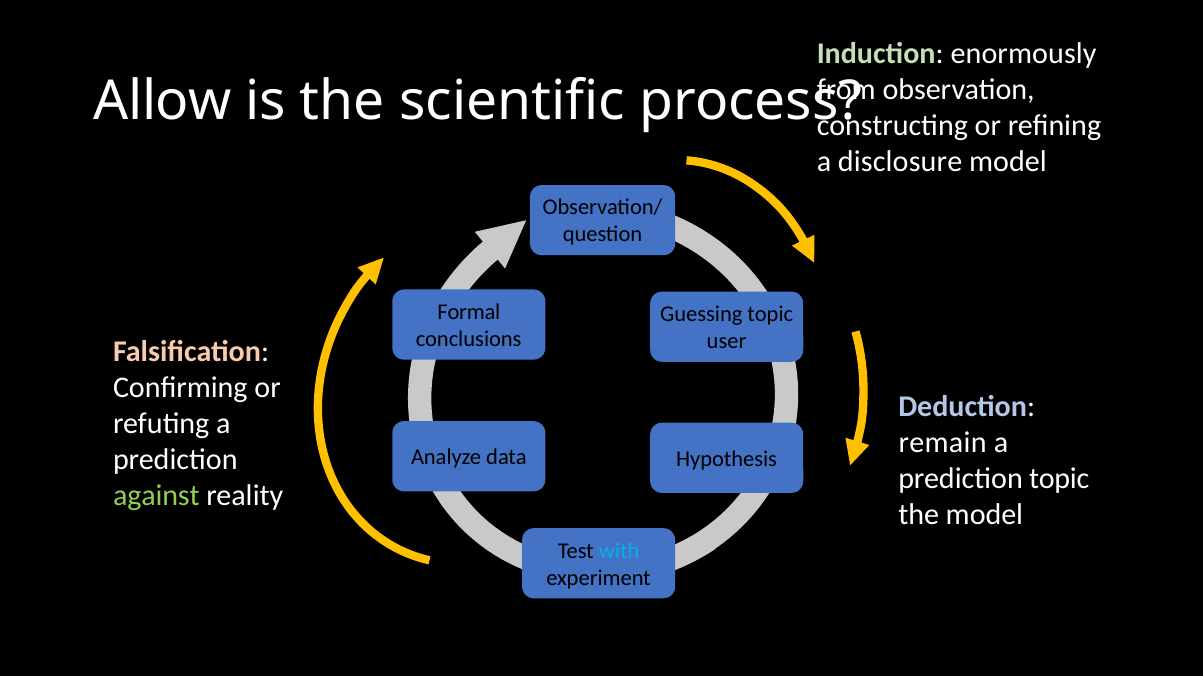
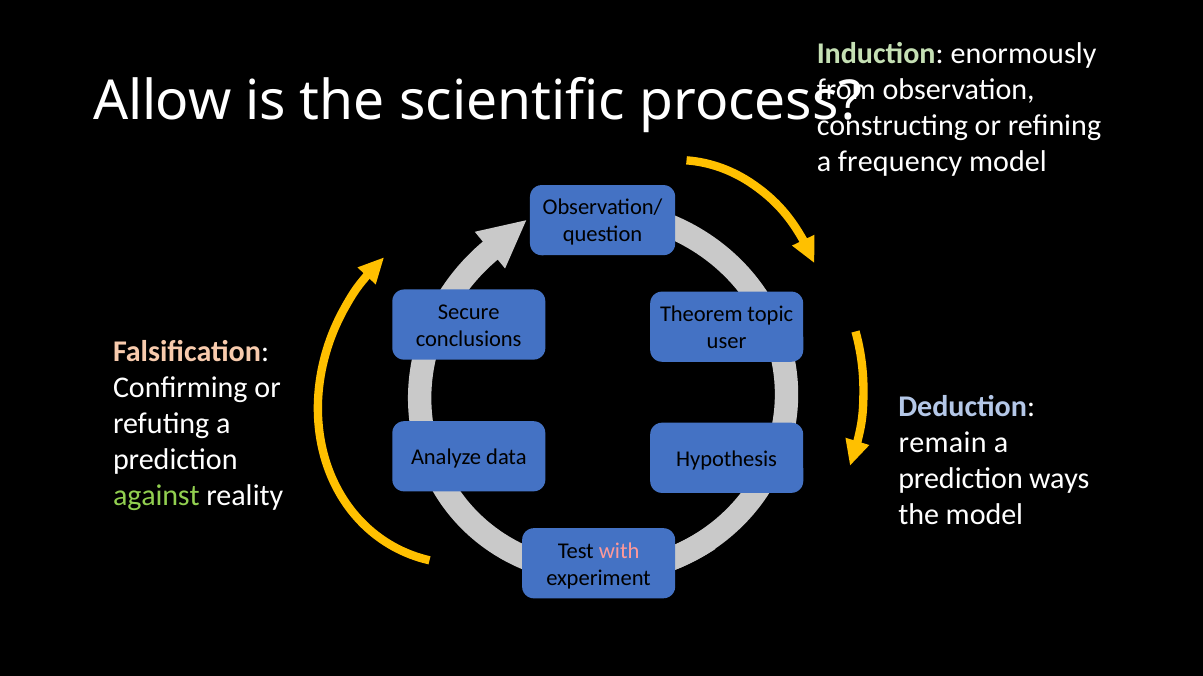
disclosure: disclosure -> frequency (900, 162)
Formal: Formal -> Secure (469, 312)
Guessing: Guessing -> Theorem (701, 314)
prediction topic: topic -> ways (1059, 479)
with colour: light blue -> pink (619, 551)
